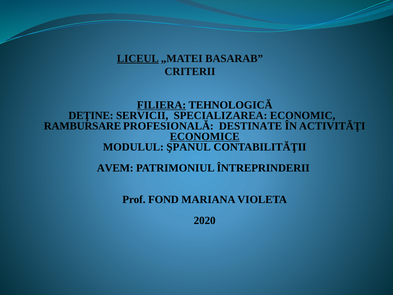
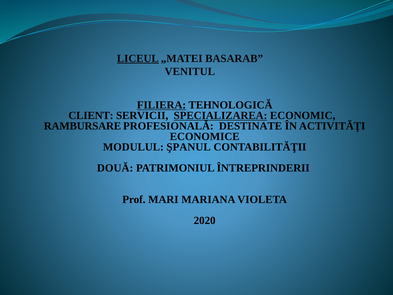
CRITERII: CRITERII -> VENITUL (190, 71)
DEŢINE: DEŢINE -> CLIENT (91, 115)
SPECIALIZAREA underline: none -> present (220, 115)
ECONOMICE underline: present -> none (205, 136)
AVEM: AVEM -> DOUĂ (115, 168)
FOND: FOND -> MARI (163, 199)
